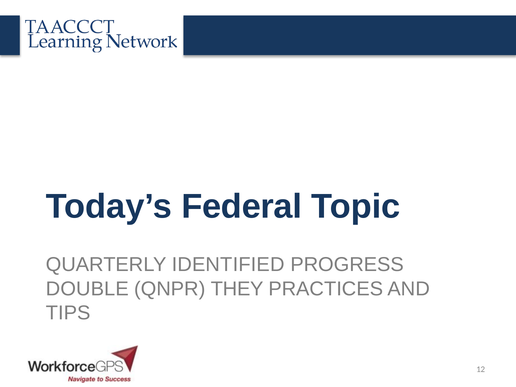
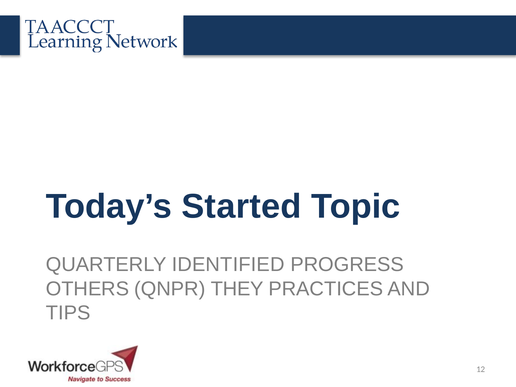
Federal: Federal -> Started (241, 206)
DOUBLE: DOUBLE -> OTHERS (87, 289)
